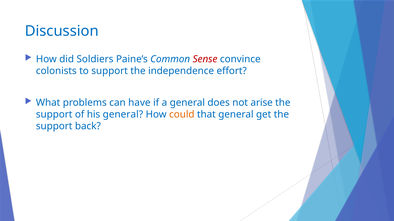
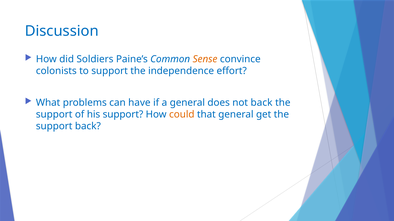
Sense colour: red -> orange (205, 59)
not arise: arise -> back (262, 103)
his general: general -> support (123, 115)
